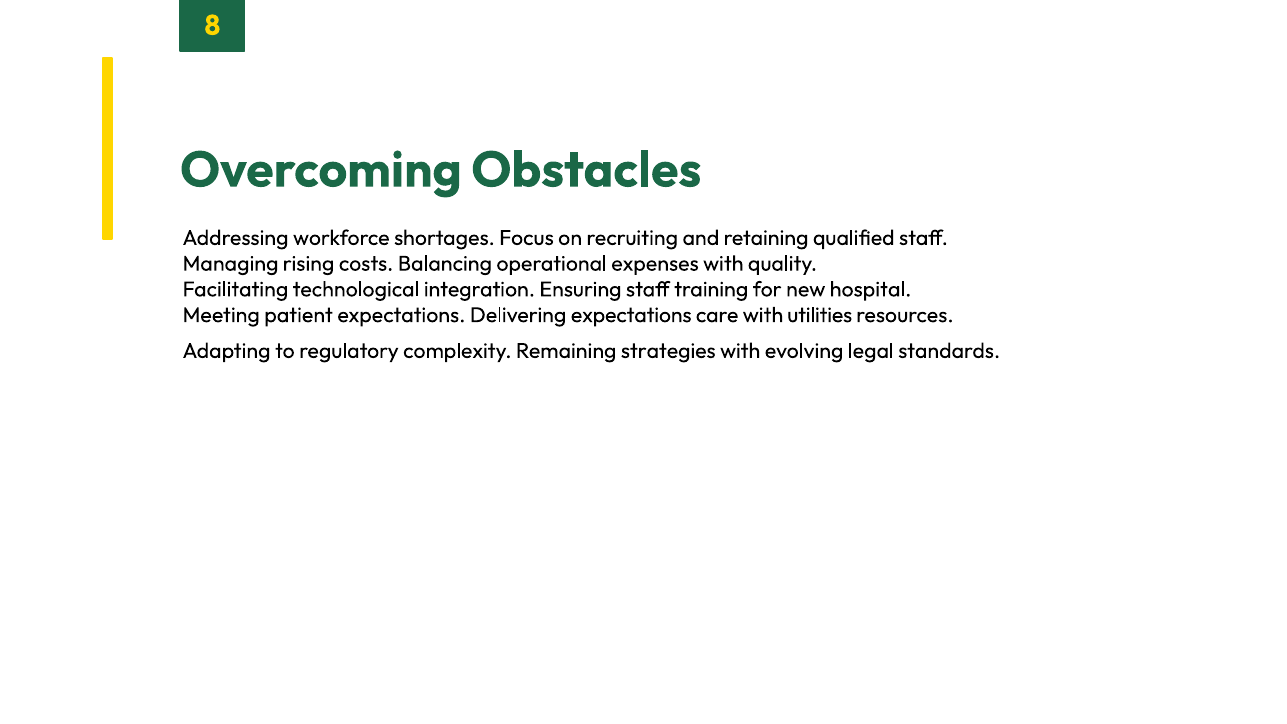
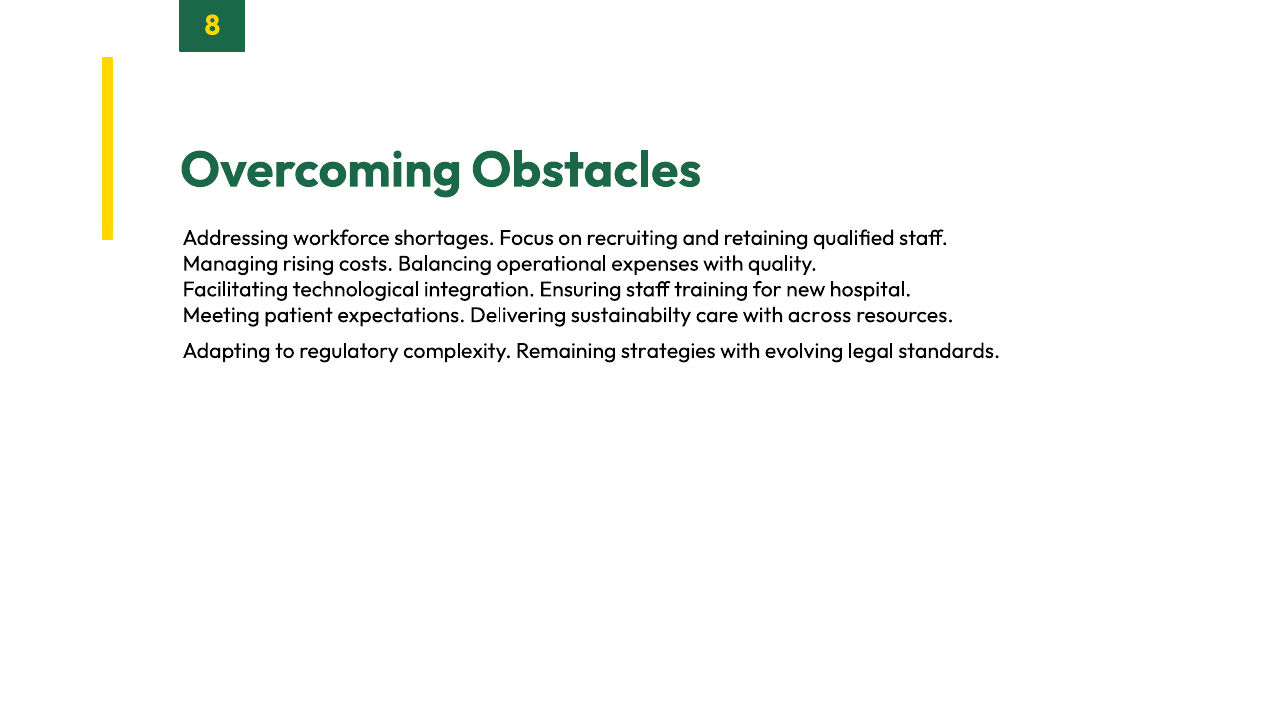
Delivering expectations: expectations -> sustainabilty (631, 315)
utilities: utilities -> across (820, 315)
